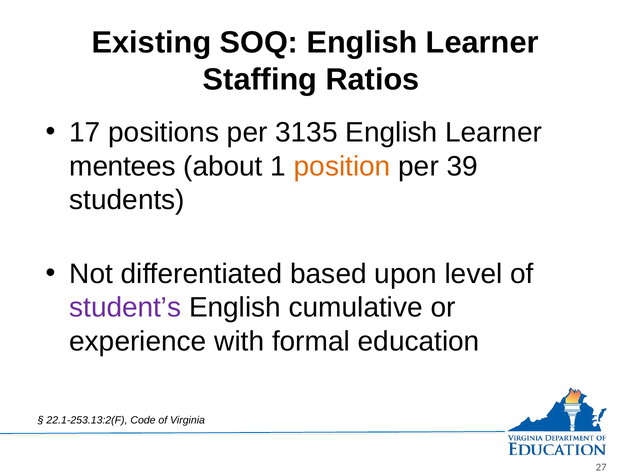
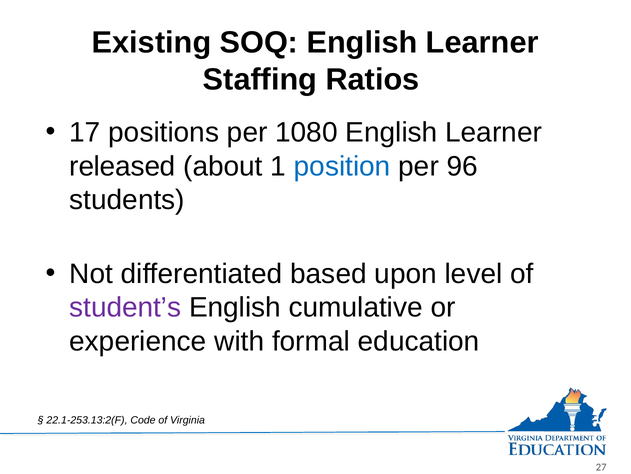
3135: 3135 -> 1080 (306, 132)
mentees: mentees -> released (122, 166)
position colour: orange -> blue (342, 166)
39: 39 -> 96 (462, 166)
